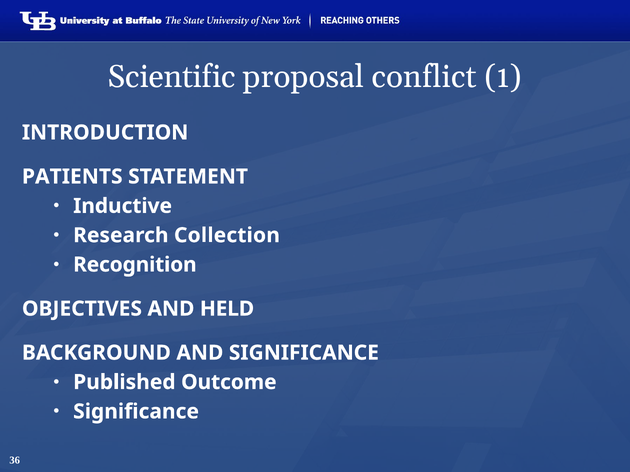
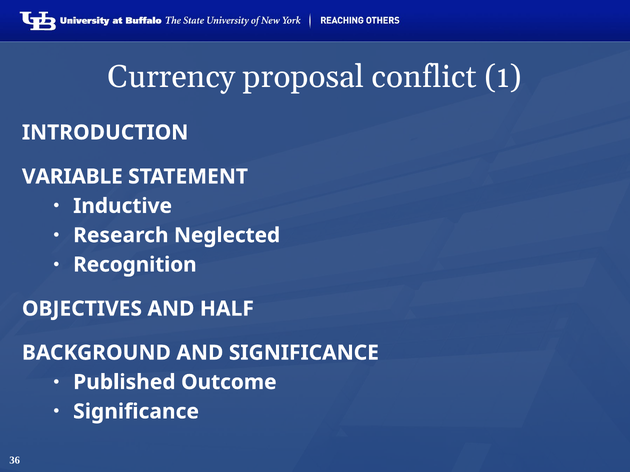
Scientific: Scientific -> Currency (172, 77)
PATIENTS: PATIENTS -> VARIABLE (72, 177)
Collection: Collection -> Neglected (227, 236)
HELD: HELD -> HALF (227, 309)
